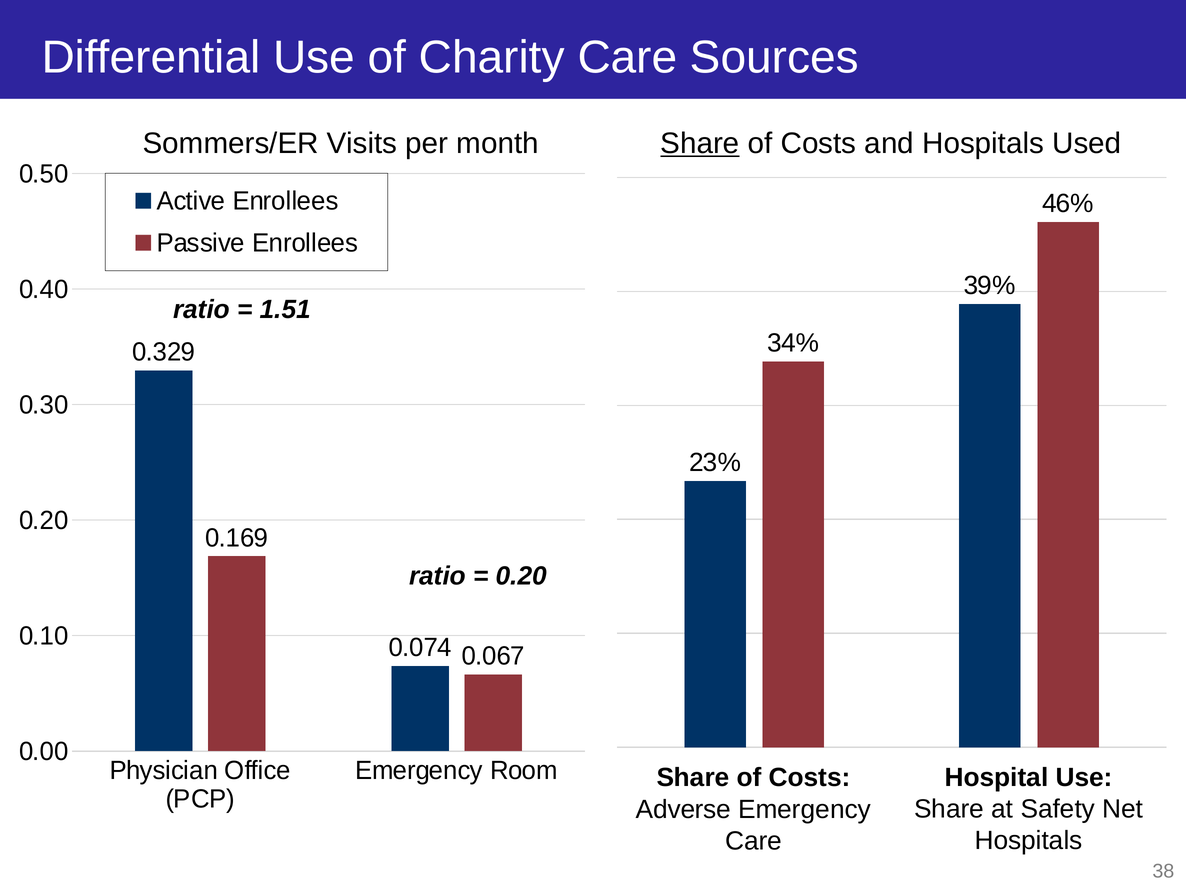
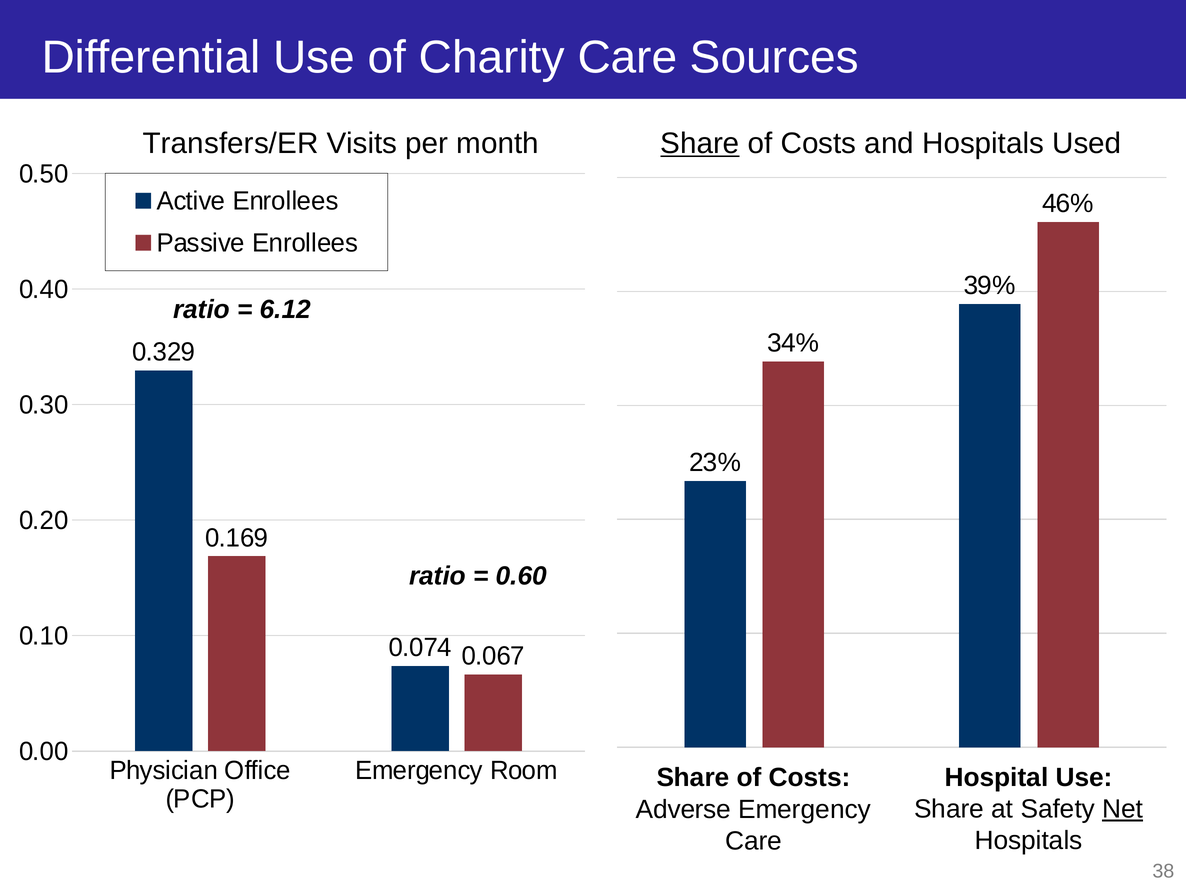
Sommers/ER: Sommers/ER -> Transfers/ER (231, 143)
1.51: 1.51 -> 6.12 (285, 309)
0.20: 0.20 -> 0.60 (521, 576)
Net underline: none -> present (1123, 809)
